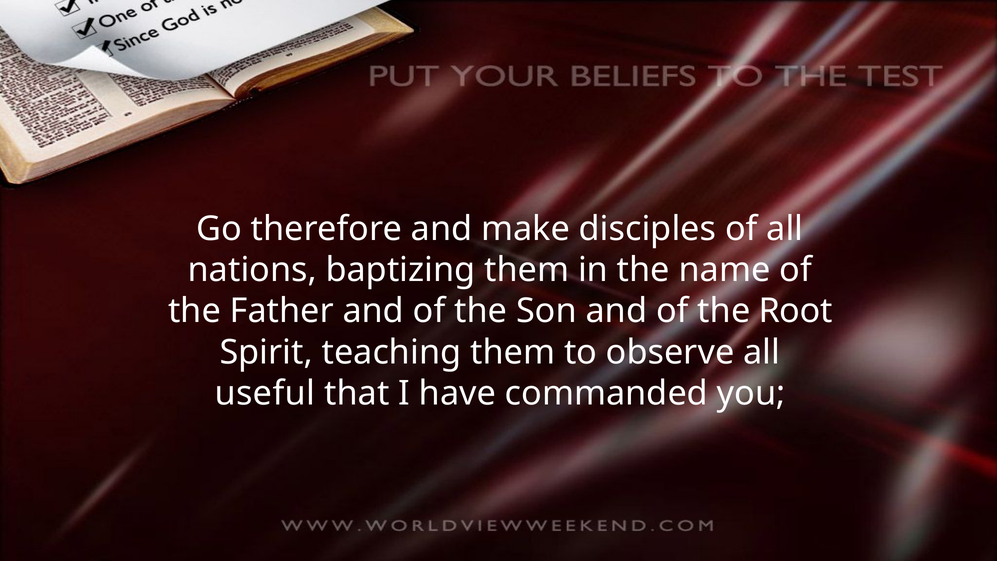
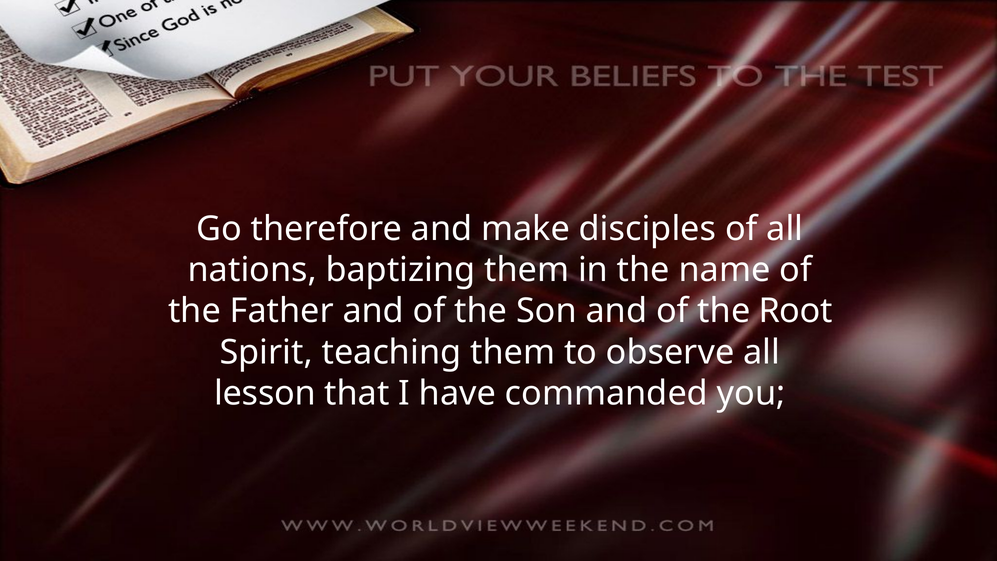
useful: useful -> lesson (265, 393)
